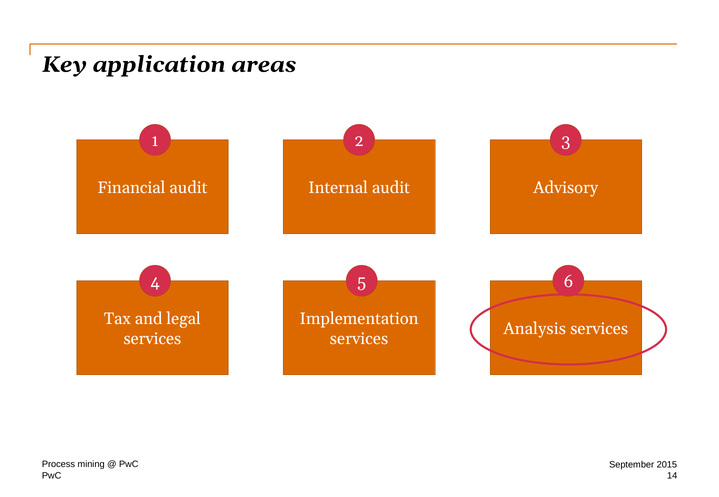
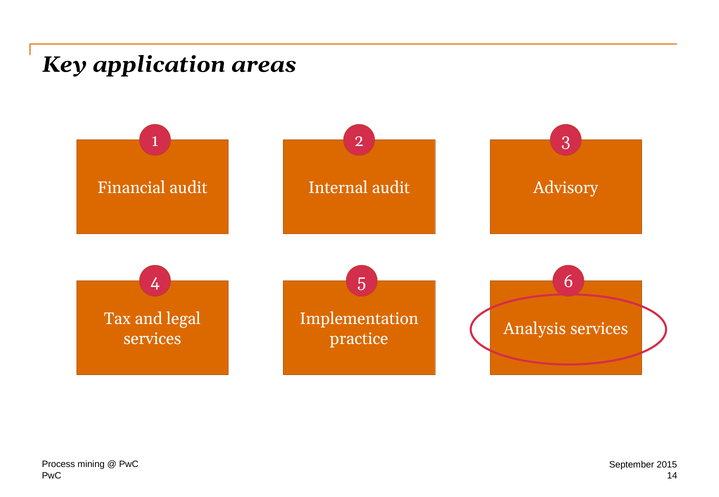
services: services -> practice (359, 339)
